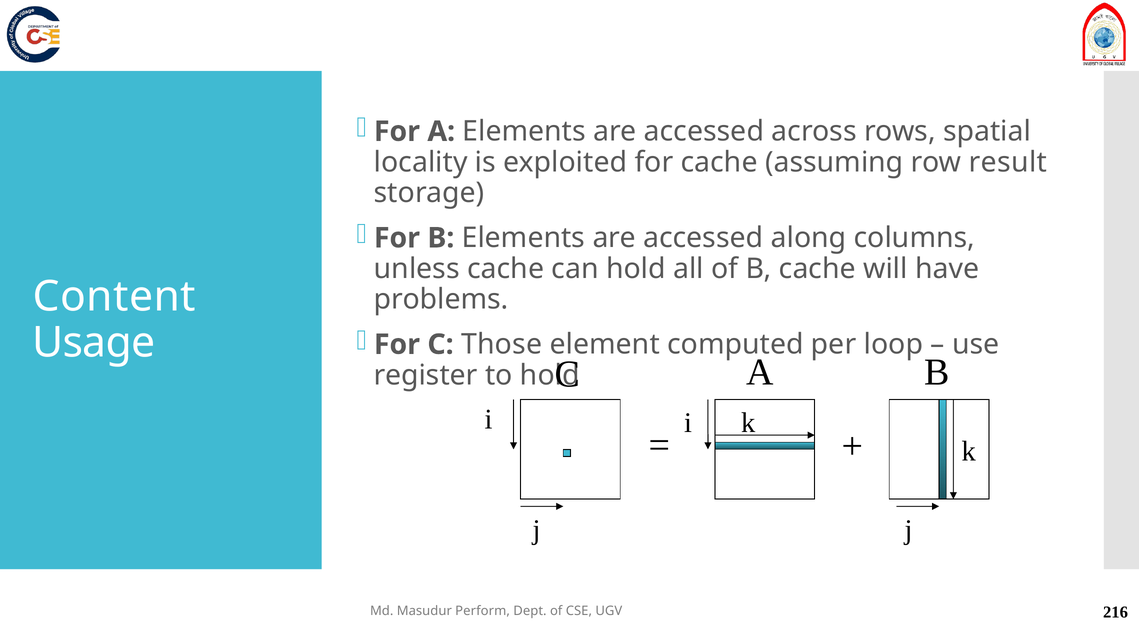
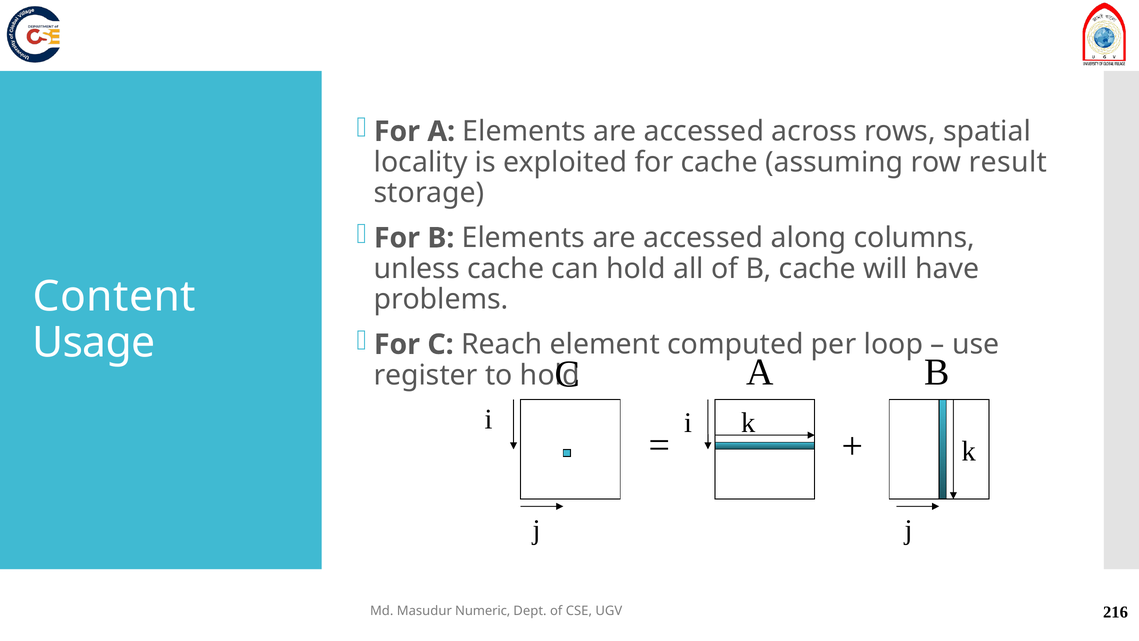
Those: Those -> Reach (502, 344)
Perform: Perform -> Numeric (483, 611)
